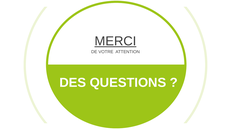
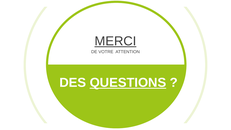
QUESTIONS underline: none -> present (128, 83)
